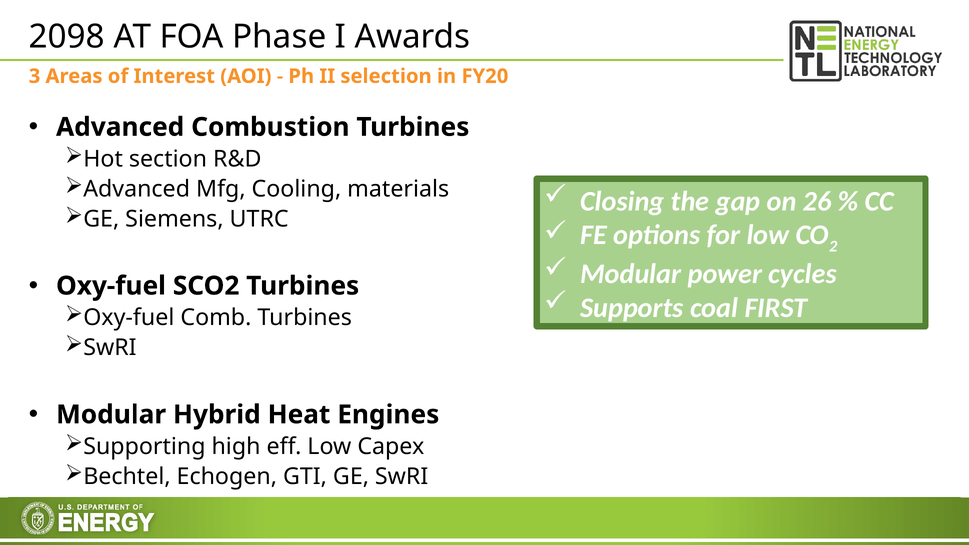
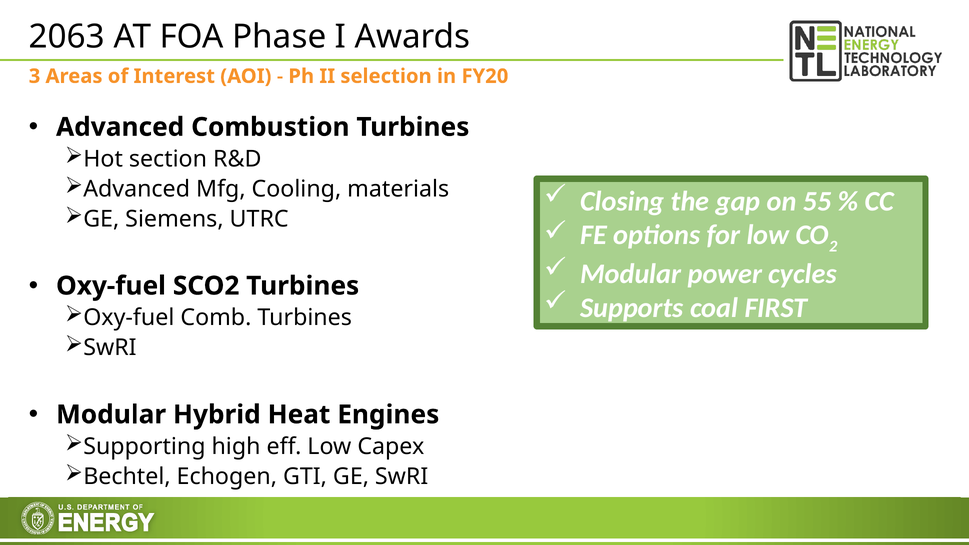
2098: 2098 -> 2063 (67, 37)
26: 26 -> 55 (817, 201)
